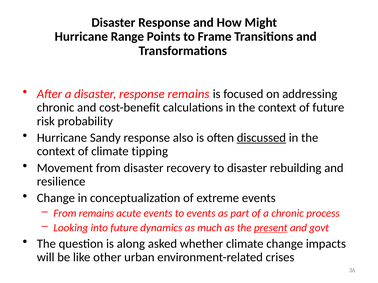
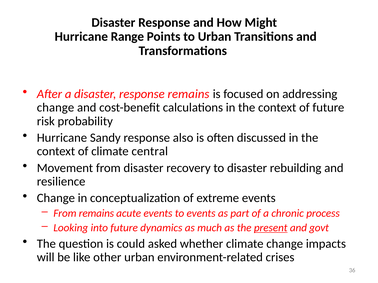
to Frame: Frame -> Urban (215, 37)
chronic: chronic -> change (56, 108)
discussed underline: present -> none (261, 138)
tipping: tipping -> central (150, 152)
along: along -> could (131, 244)
